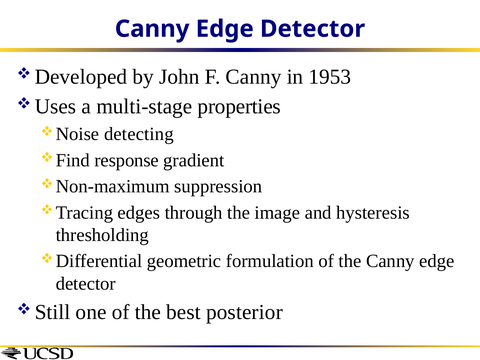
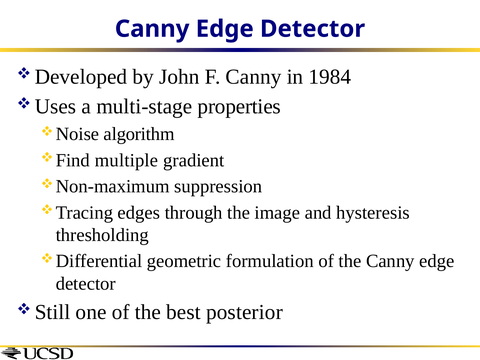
1953: 1953 -> 1984 (330, 77)
detecting: detecting -> algorithm (139, 134)
response: response -> multiple (127, 160)
